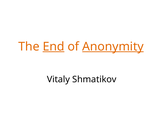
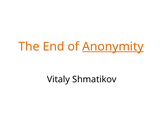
End underline: present -> none (54, 47)
